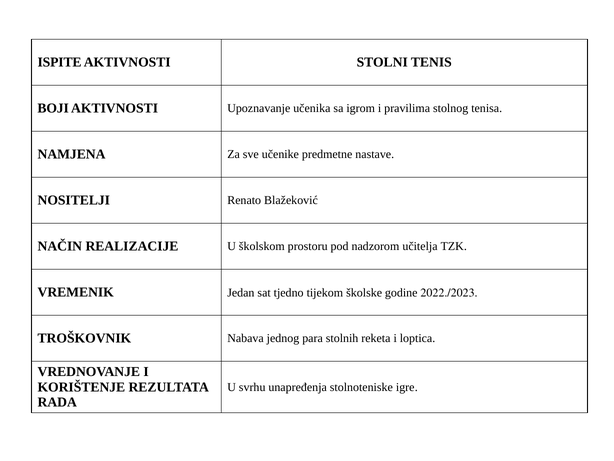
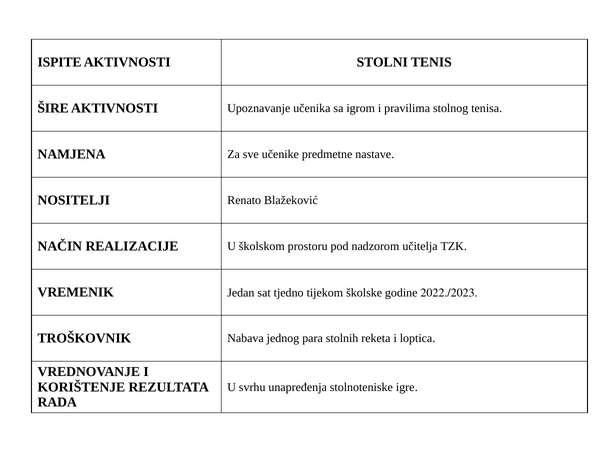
BOJI: BOJI -> ŠIRE (53, 108)
